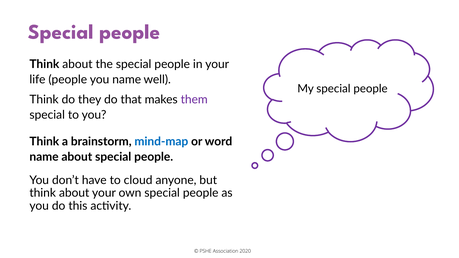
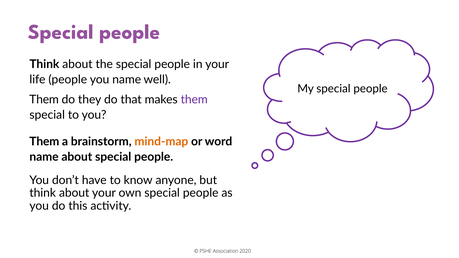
Think: Think -> Them (44, 100)
Think: Think -> Them (44, 142)
mind-map colour: blue -> orange (161, 142)
cloud: cloud -> know (138, 180)
